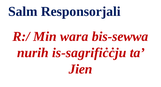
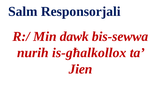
wara: wara -> dawk (74, 36)
is-sagrifiċċju: is-sagrifiċċju -> is-għalkollox (89, 53)
